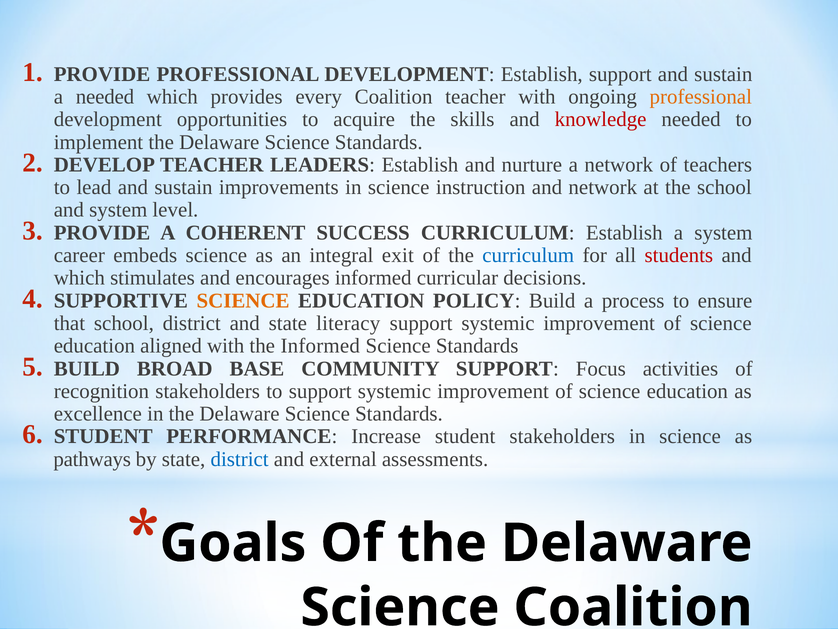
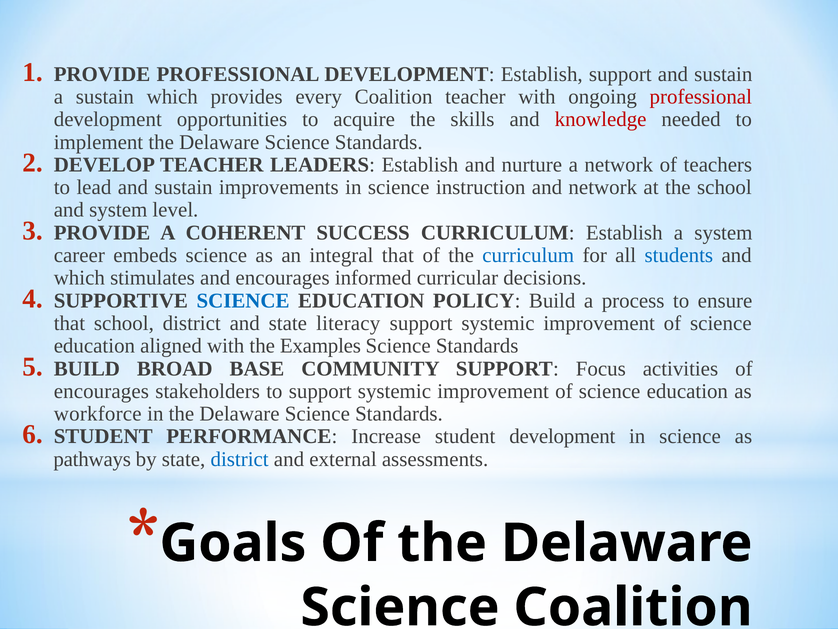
a needed: needed -> sustain (105, 97)
professional colour: orange -> red (701, 97)
integral exit: exit -> that (398, 255)
students colour: red -> blue (679, 255)
SCIENCE colour: orange -> blue (243, 300)
the Informed: Informed -> Examples (320, 346)
recognition: recognition -> encourages (101, 391)
excellence: excellence -> workforce (98, 414)
student stakeholders: stakeholders -> development (562, 436)
